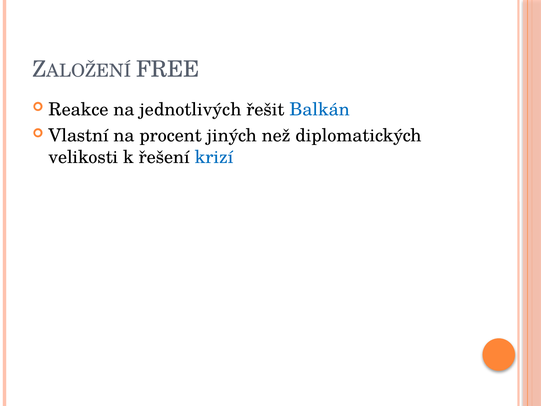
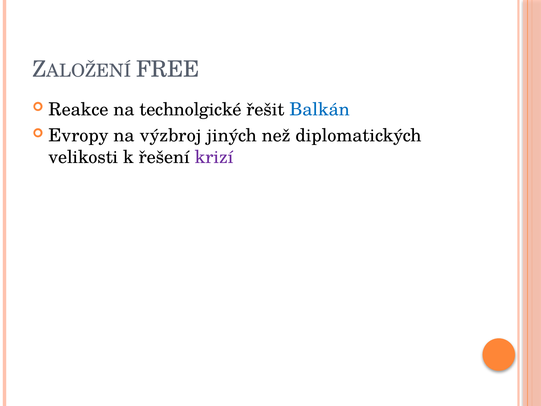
jednotlivých: jednotlivých -> technolgické (191, 109)
Vlastní: Vlastní -> Evropy (79, 136)
procent: procent -> výzbroj (171, 136)
krizí colour: blue -> purple (214, 157)
